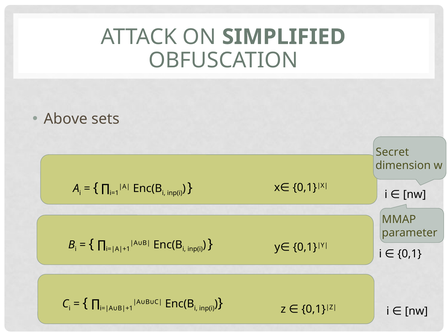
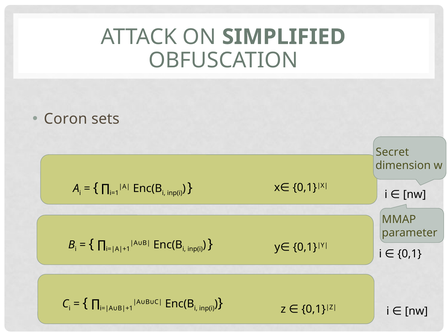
Above: Above -> Coron (66, 119)
